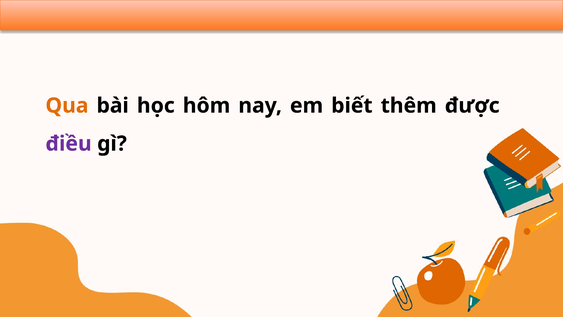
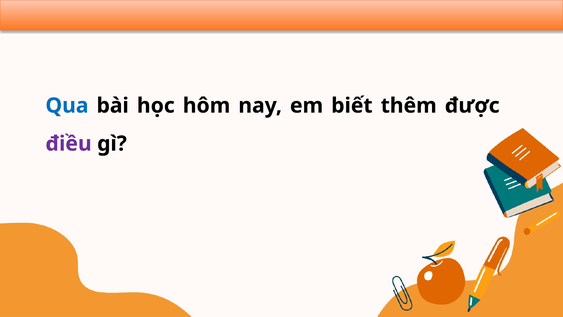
Qua colour: orange -> blue (67, 106)
